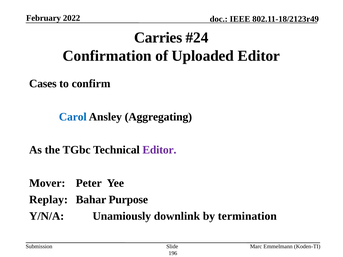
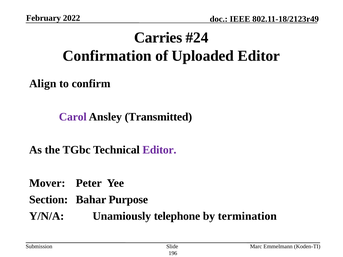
Cases: Cases -> Align (43, 84)
Carol colour: blue -> purple (73, 117)
Aggregating: Aggregating -> Transmitted (158, 117)
Replay: Replay -> Section (49, 200)
downlink: downlink -> telephone (177, 216)
